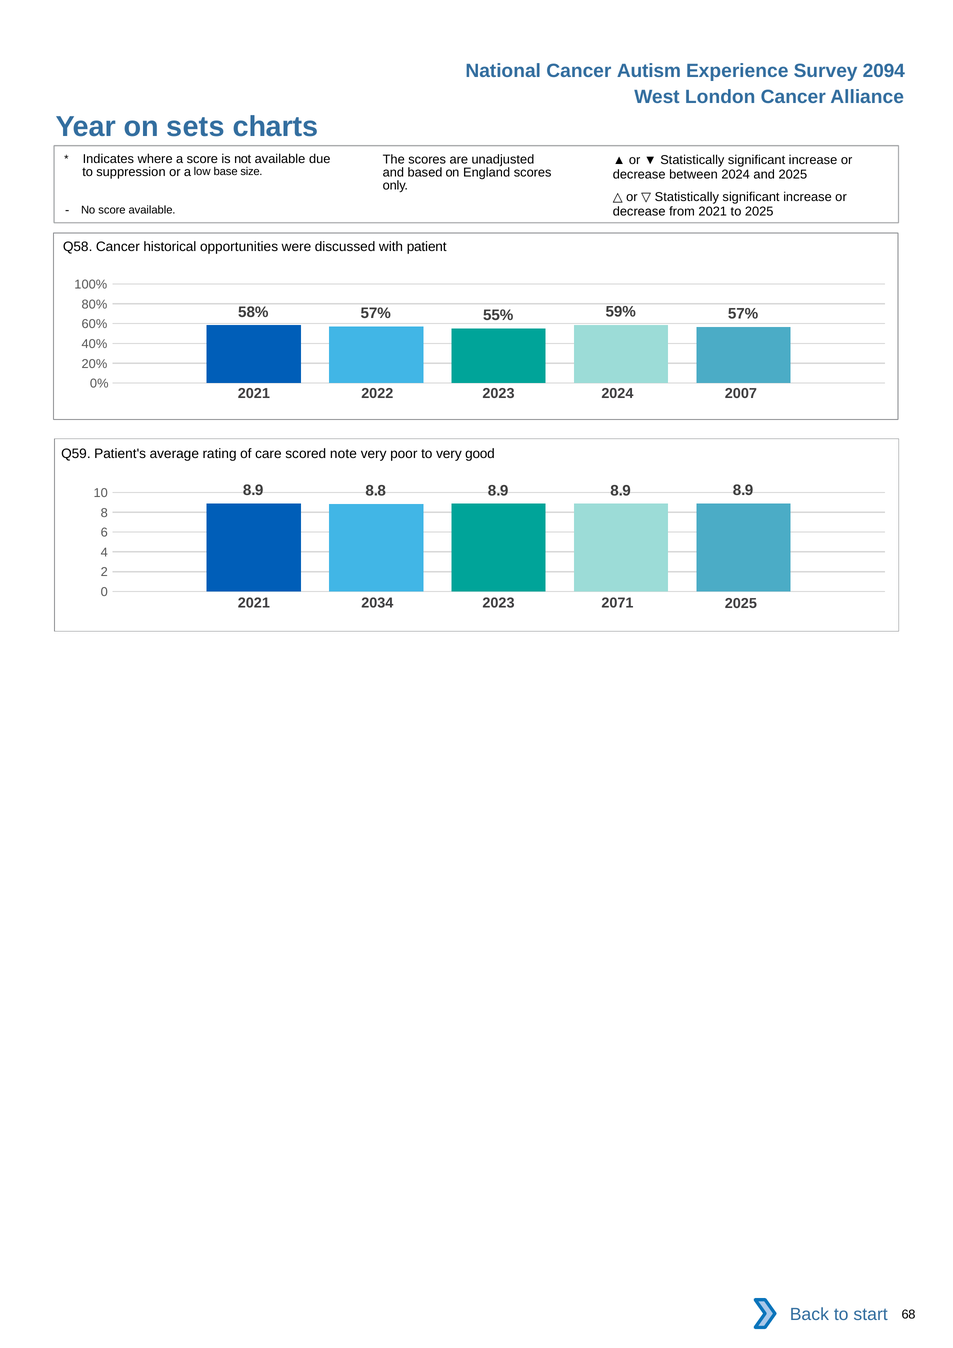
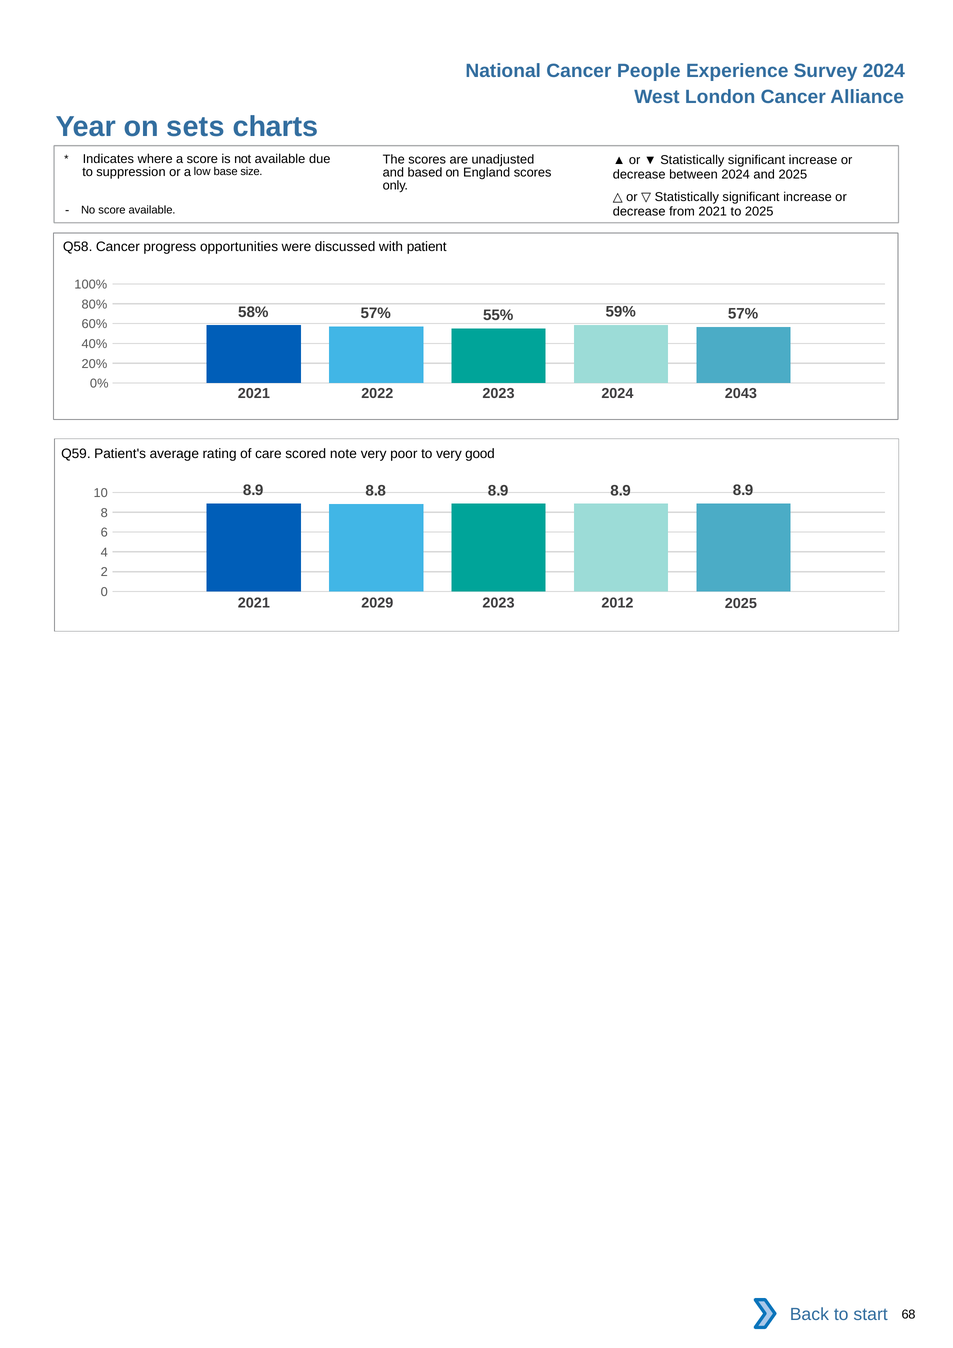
Autism: Autism -> People (649, 71)
Survey 2094: 2094 -> 2024 (884, 71)
historical: historical -> progress (170, 247)
2007: 2007 -> 2043 (741, 394)
2034: 2034 -> 2029 (377, 603)
2071: 2071 -> 2012 (617, 603)
